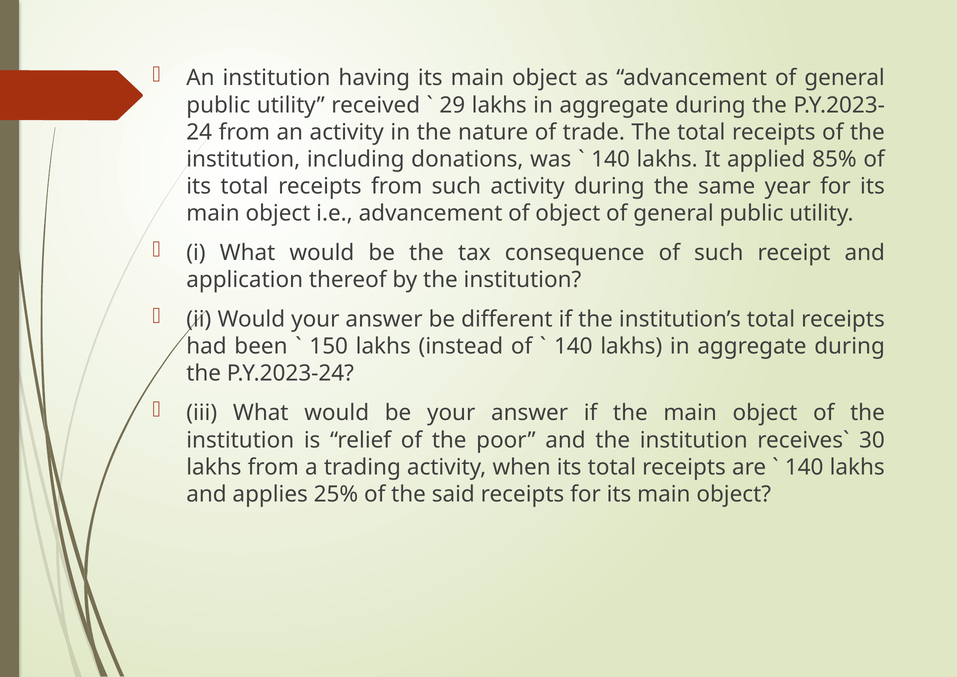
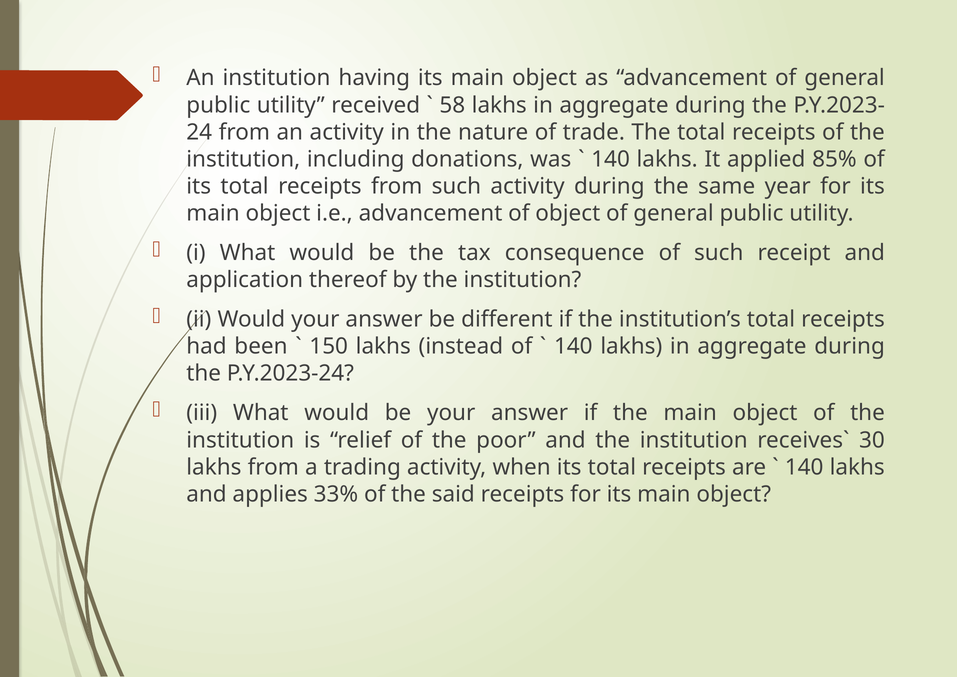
29: 29 -> 58 (452, 105)
25%: 25% -> 33% (336, 494)
